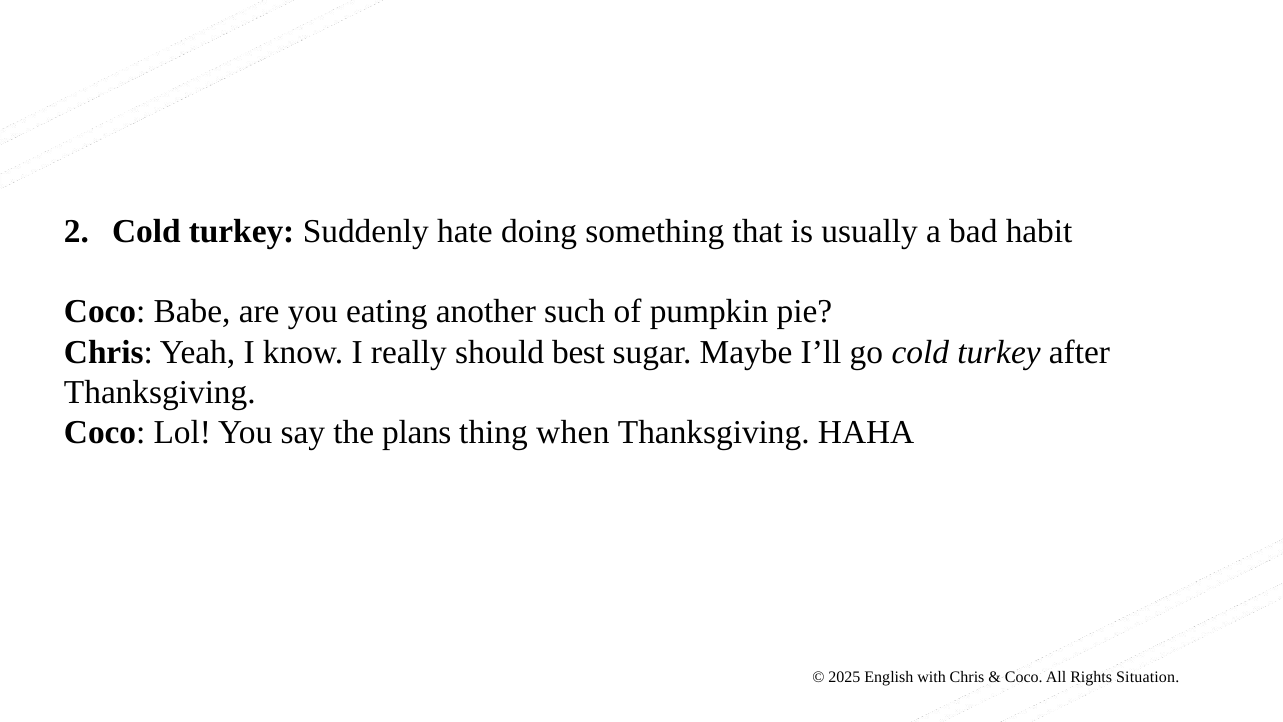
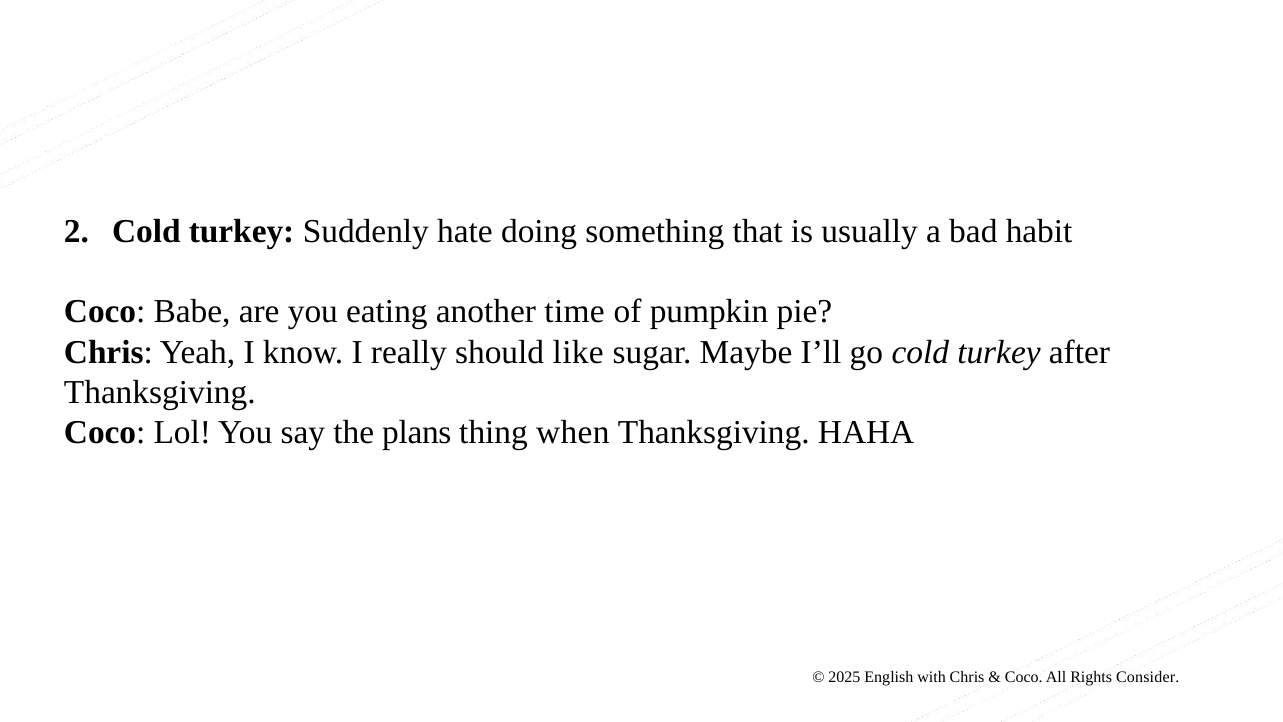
such: such -> time (575, 312)
best: best -> like (578, 352)
Situation: Situation -> Consider (1148, 677)
